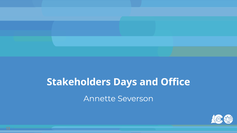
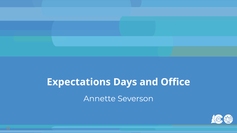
Stakeholders: Stakeholders -> Expectations (79, 82)
